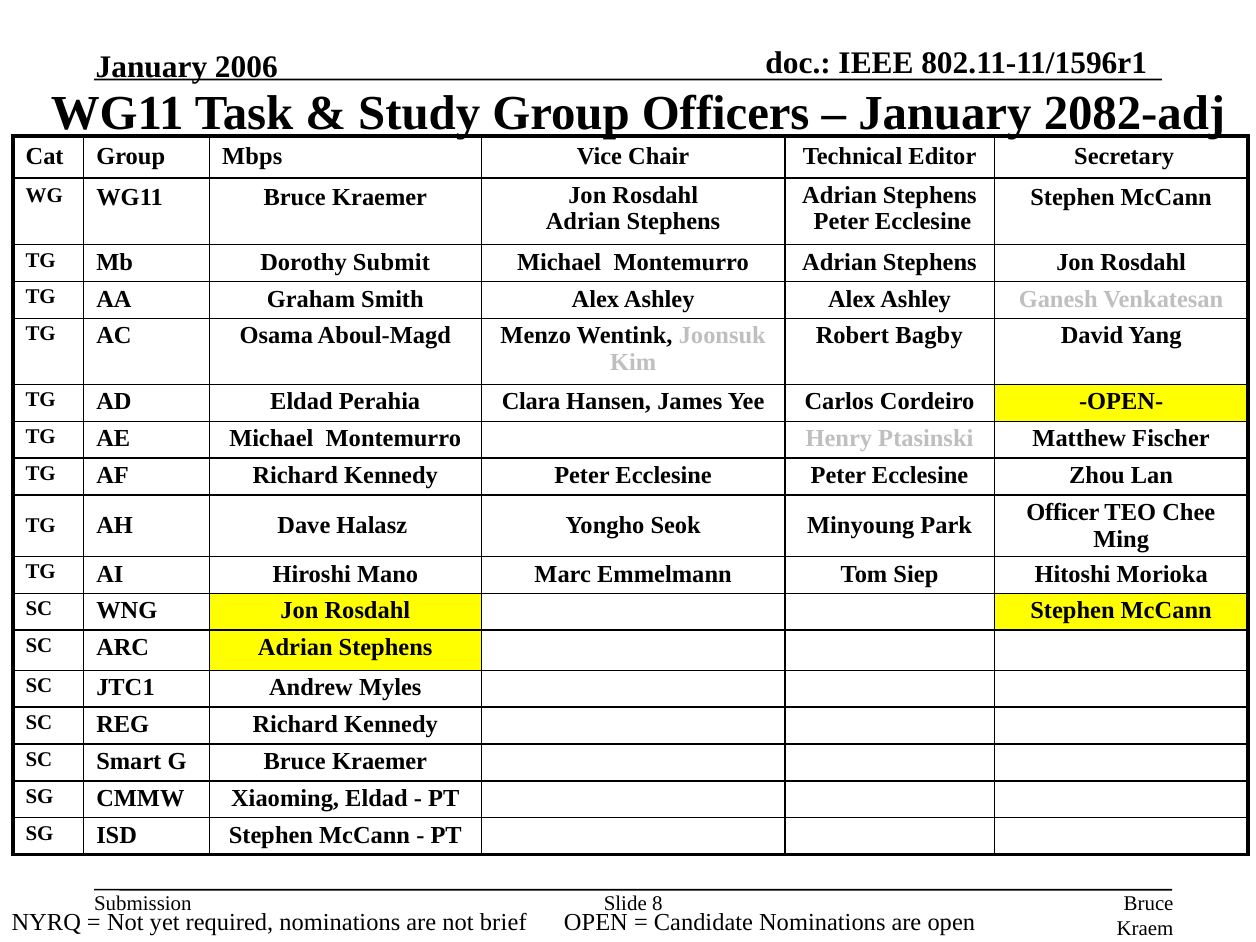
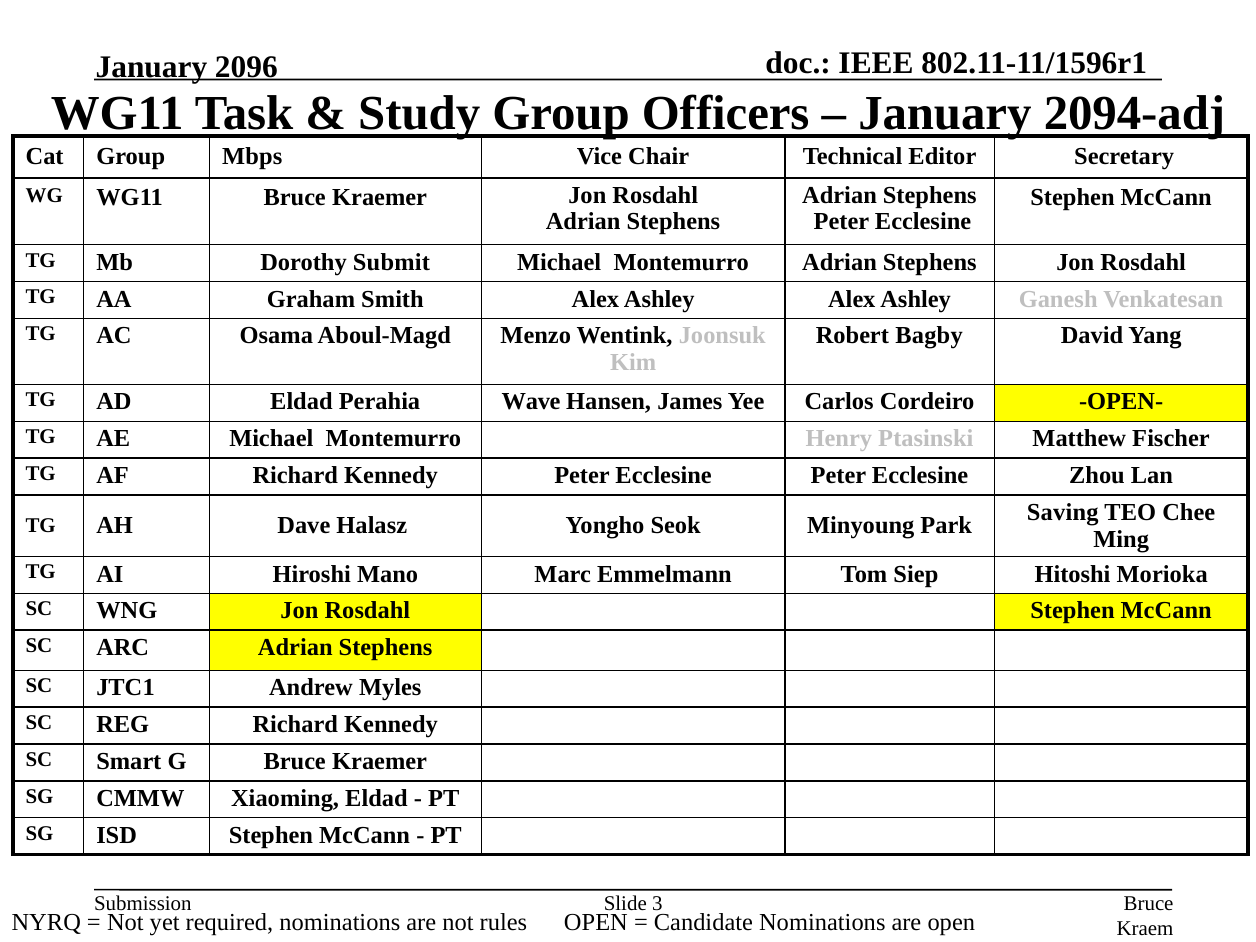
2006: 2006 -> 2096 (246, 67)
2082-adj: 2082-adj -> 2094-adj (1134, 113)
Clara: Clara -> Wave (531, 402)
Officer: Officer -> Saving (1063, 512)
8: 8 -> 3 (657, 903)
brief: brief -> rules (503, 923)
